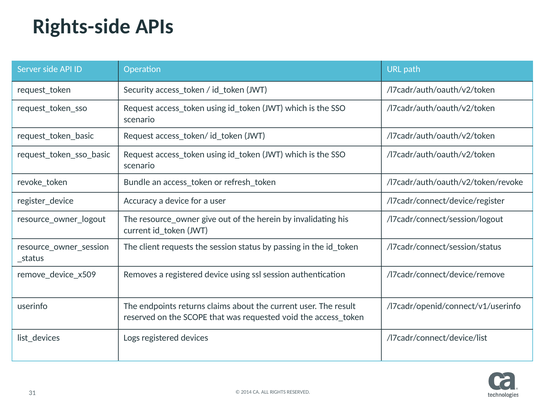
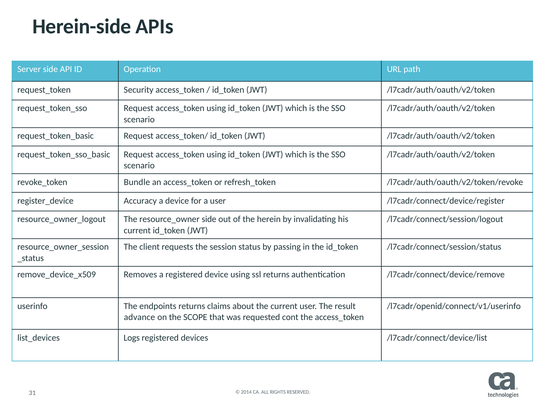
Rights-side: Rights-side -> Herein-side (82, 27)
give: give -> side (209, 219)
ssl session: session -> returns (276, 274)
reserved: reserved -> advance (139, 317)
void: void -> cont (290, 317)
